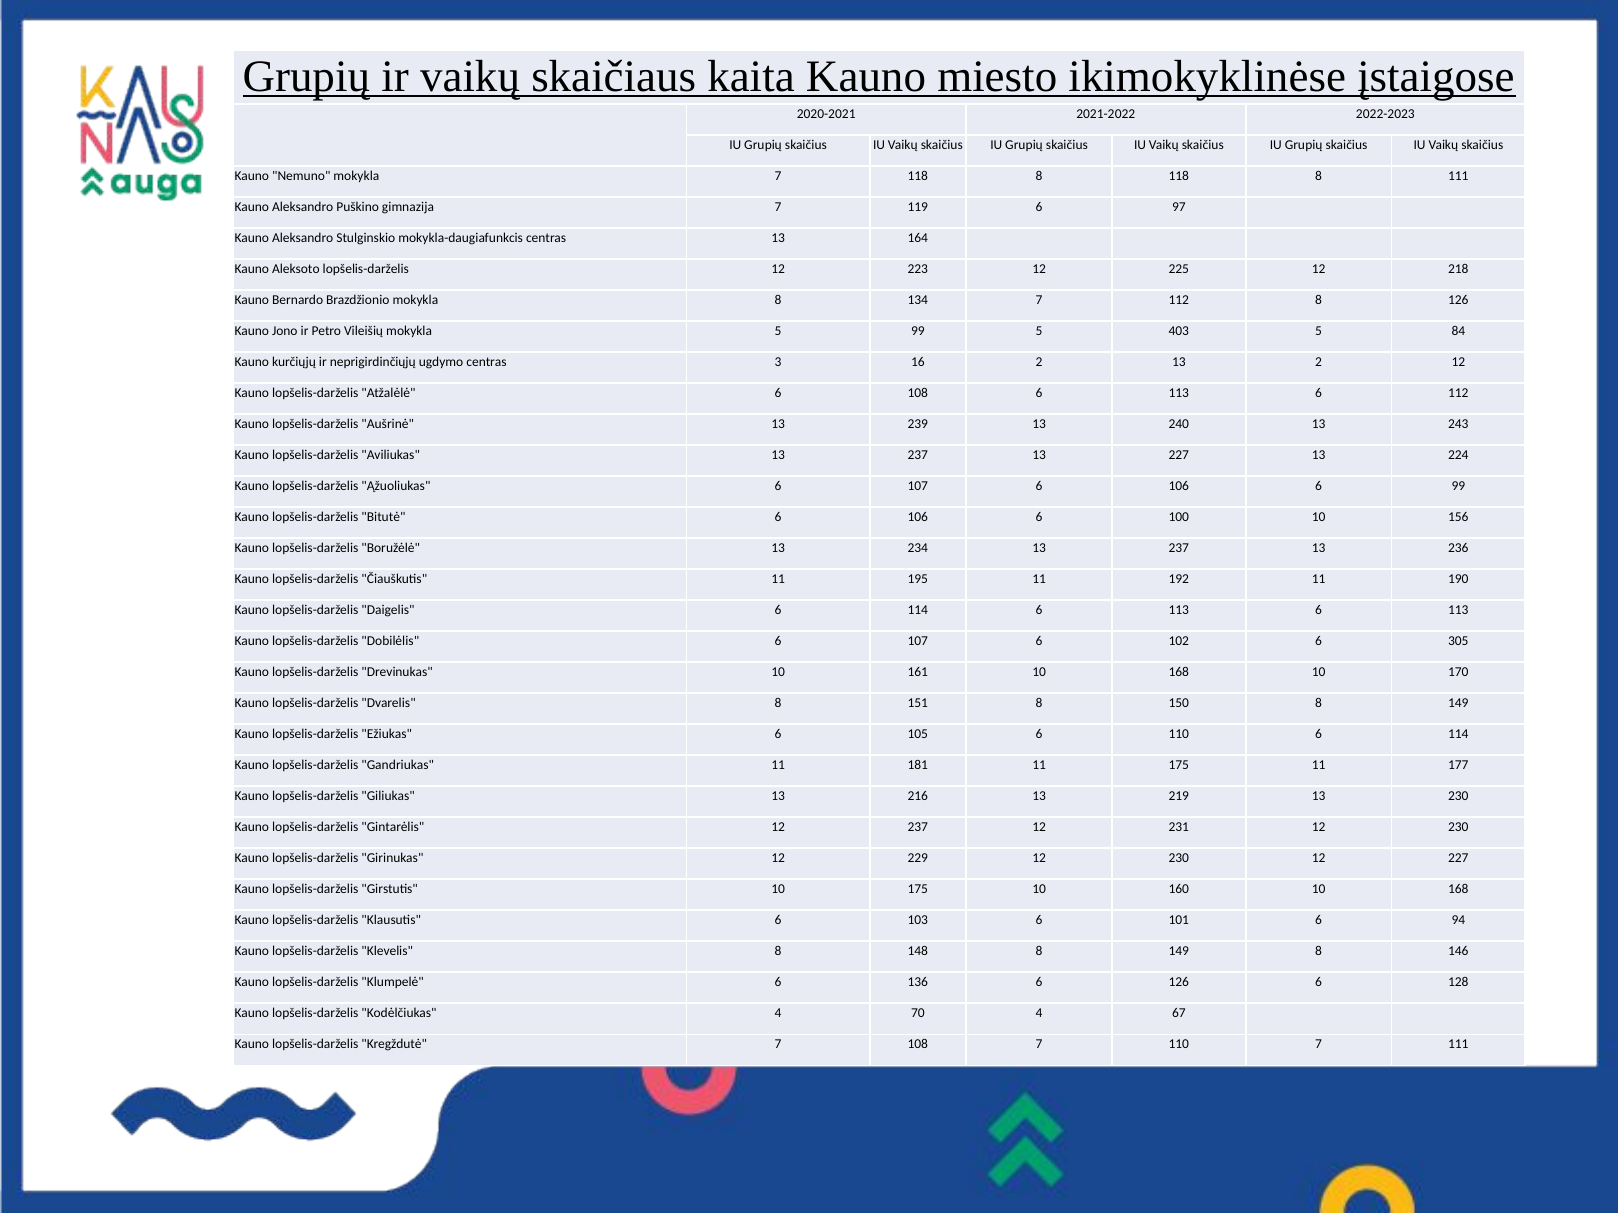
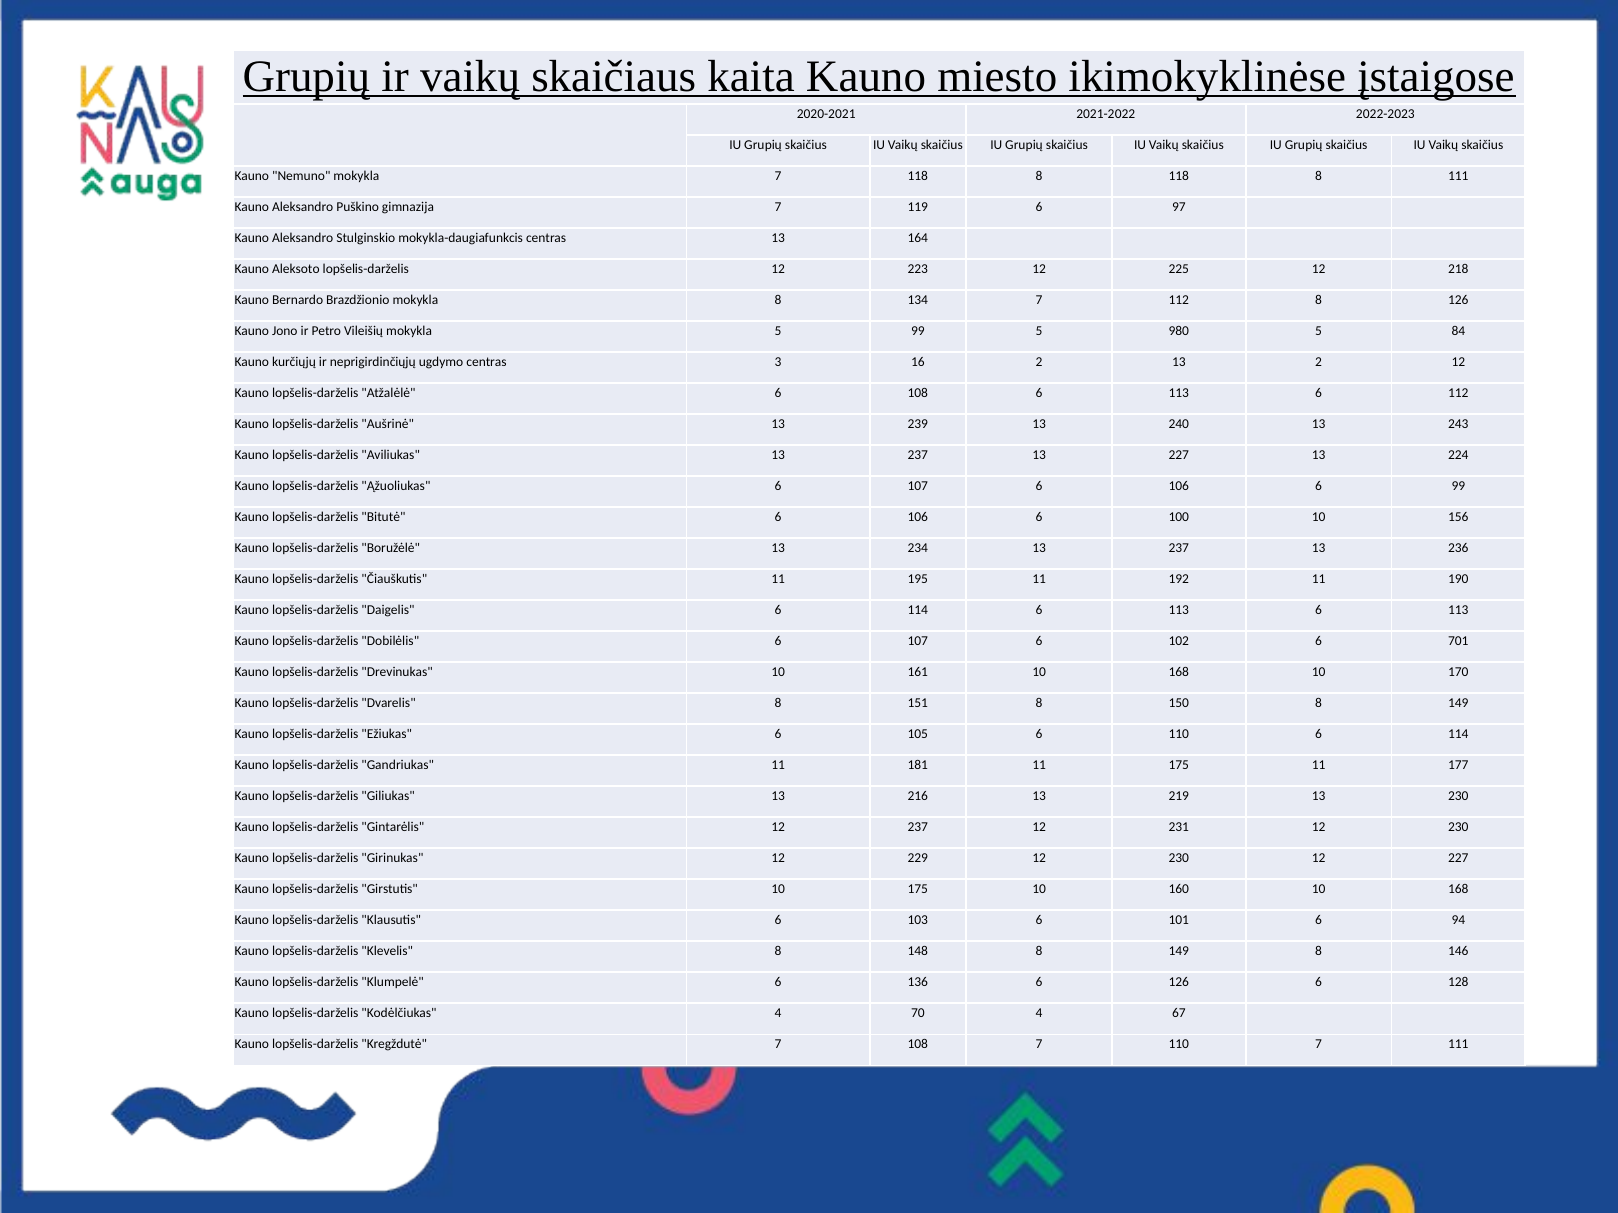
403: 403 -> 980 (1179, 331)
305: 305 -> 701 (1458, 641)
